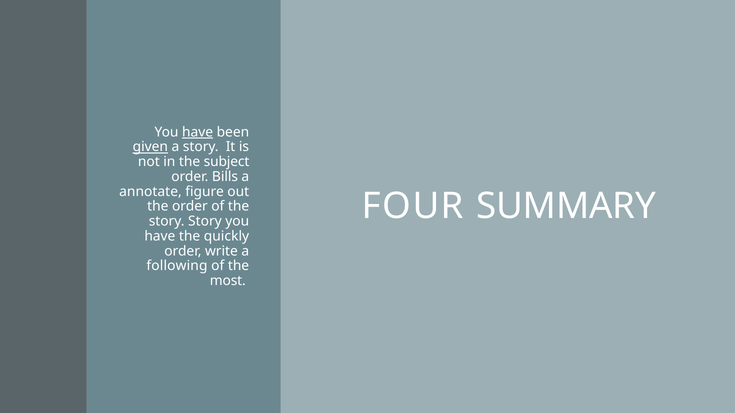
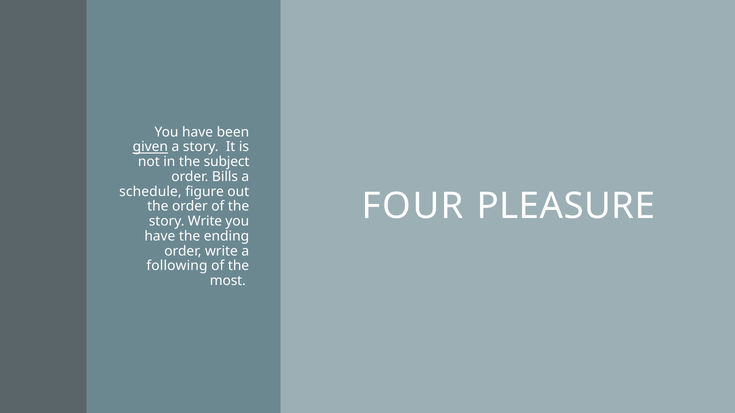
have underline: present -> none (198, 132)
annotate: annotate -> schedule (150, 192)
SUMMARY: SUMMARY -> PLEASURE (566, 206)
story Story: Story -> Write (205, 222)
quickly: quickly -> ending (226, 236)
